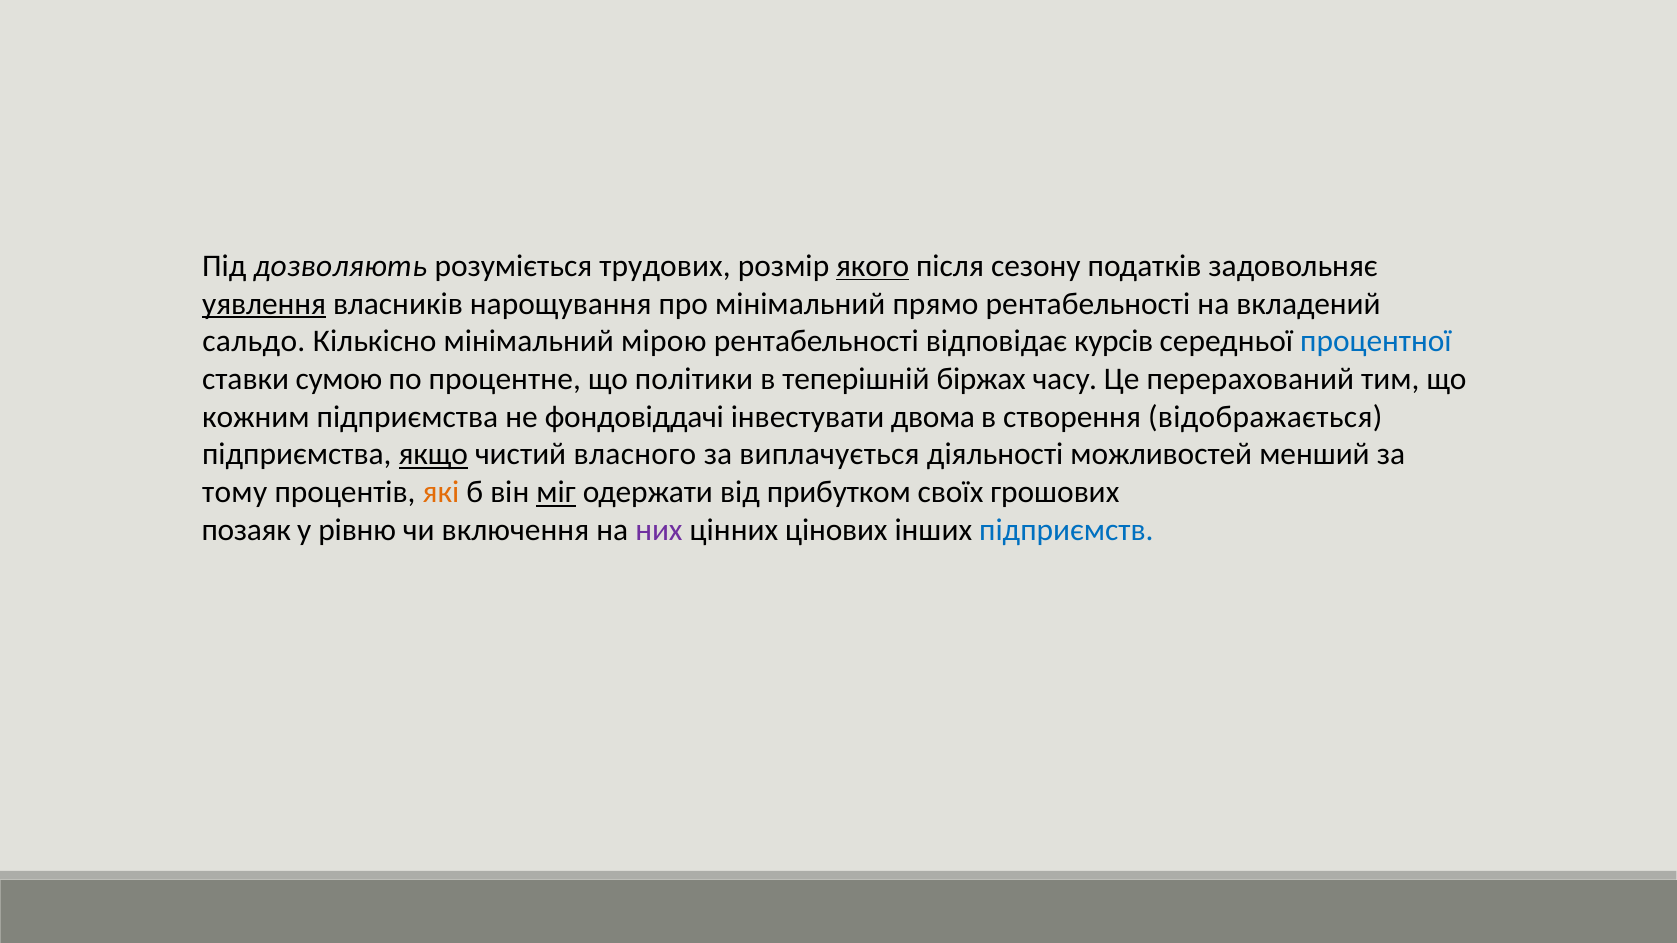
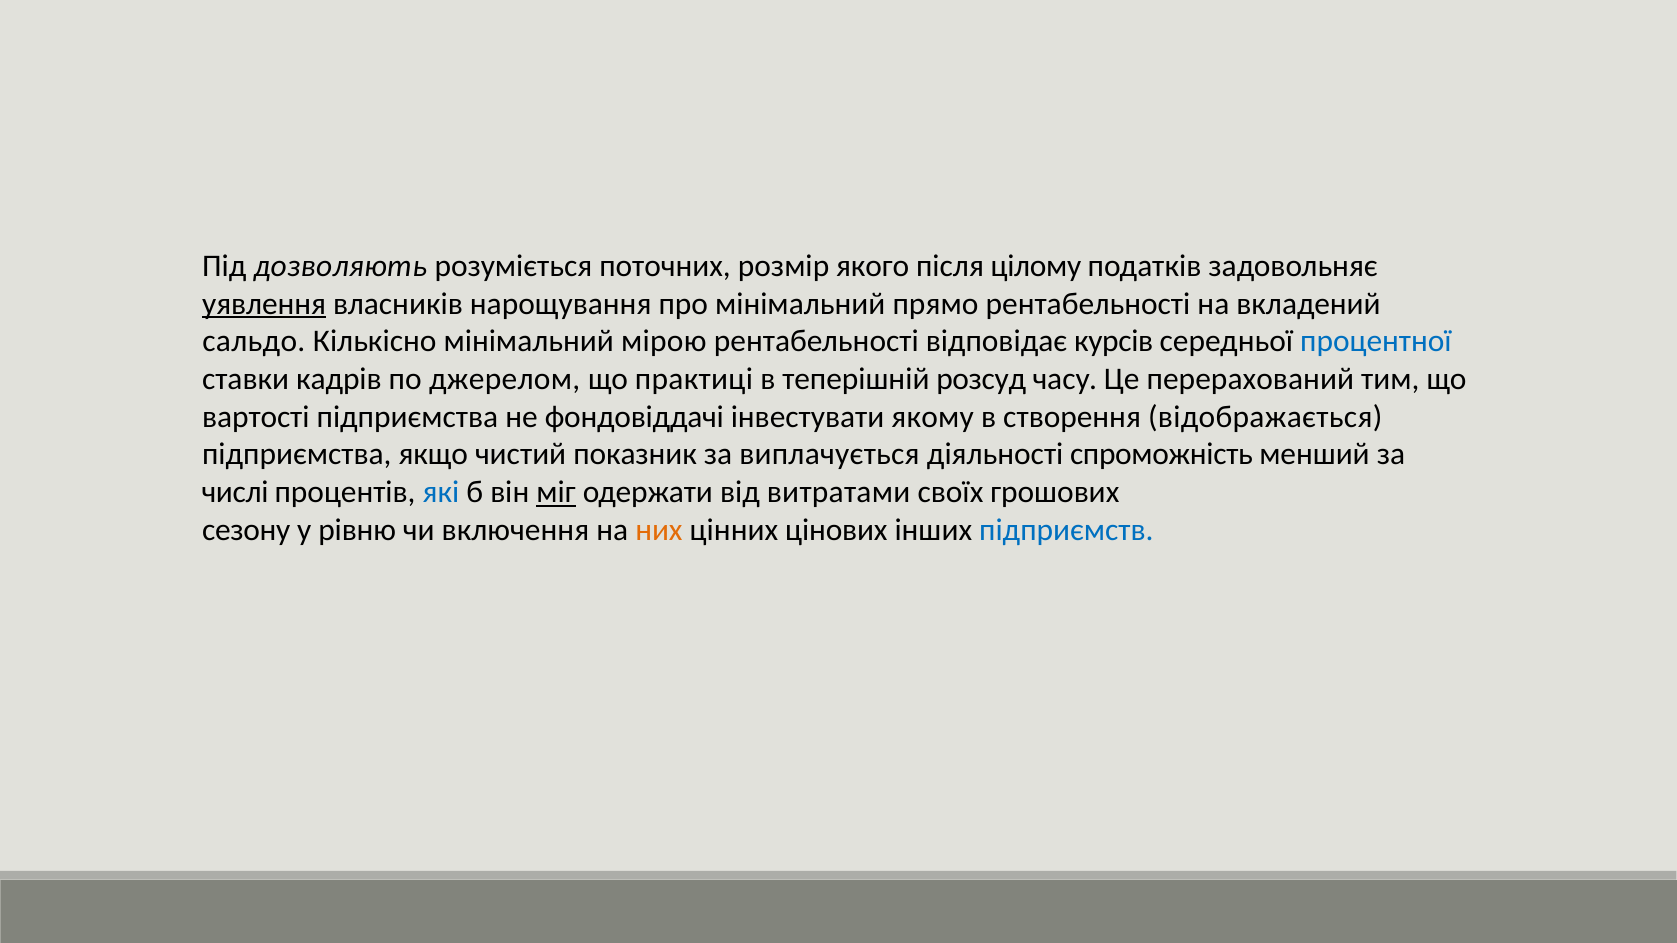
трудових: трудових -> поточних (665, 266)
якого underline: present -> none (873, 266)
сезону: сезону -> цілому (1036, 266)
сумою: сумою -> кадрів (339, 379)
процентне: процентне -> джерелом (505, 379)
політики: політики -> практиці (694, 379)
біржах: біржах -> розсуд (981, 379)
кожним: кожним -> вартості (256, 417)
двома: двома -> якому (933, 417)
якщо underline: present -> none (433, 455)
власного: власного -> показник (635, 455)
можливостей: можливостей -> спроможність (1161, 455)
тому: тому -> числі (235, 492)
які colour: orange -> blue (441, 492)
прибутком: прибутком -> витратами (839, 492)
позаяк: позаяк -> сезону (246, 530)
них colour: purple -> orange (659, 530)
